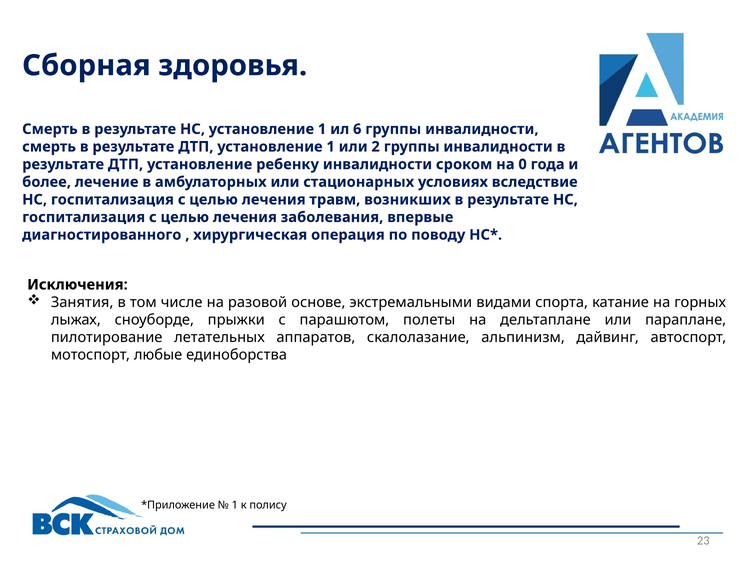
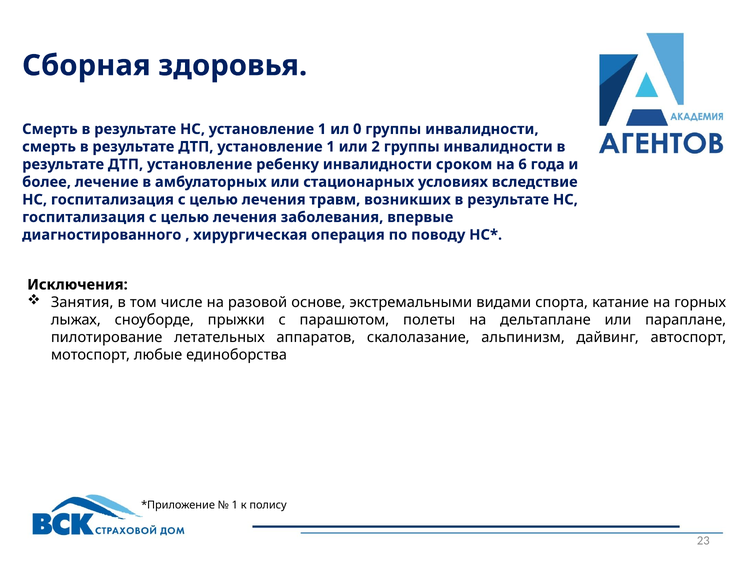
6: 6 -> 0 (357, 129)
0: 0 -> 6 (523, 164)
